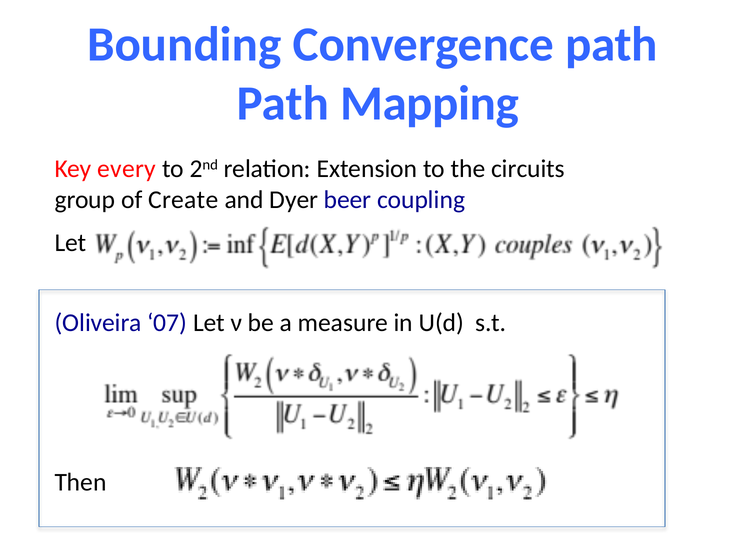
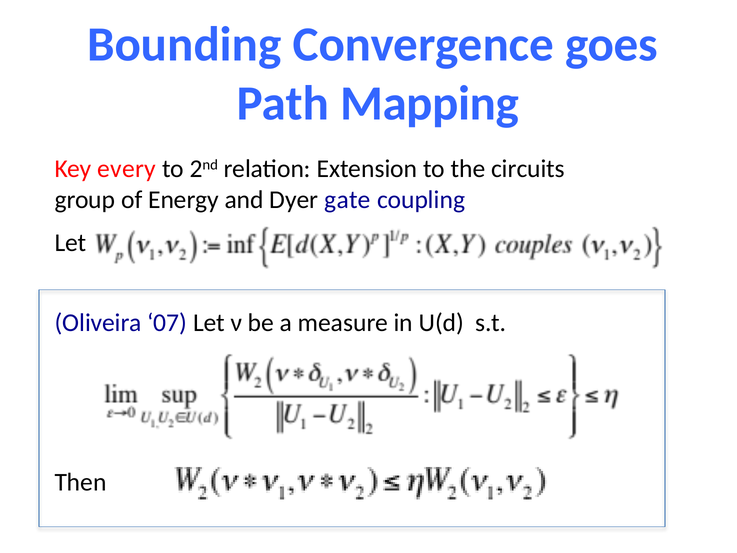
Convergence path: path -> goes (611, 44)
Create: Create -> Energy (184, 200)
beer: beer -> gate (347, 200)
